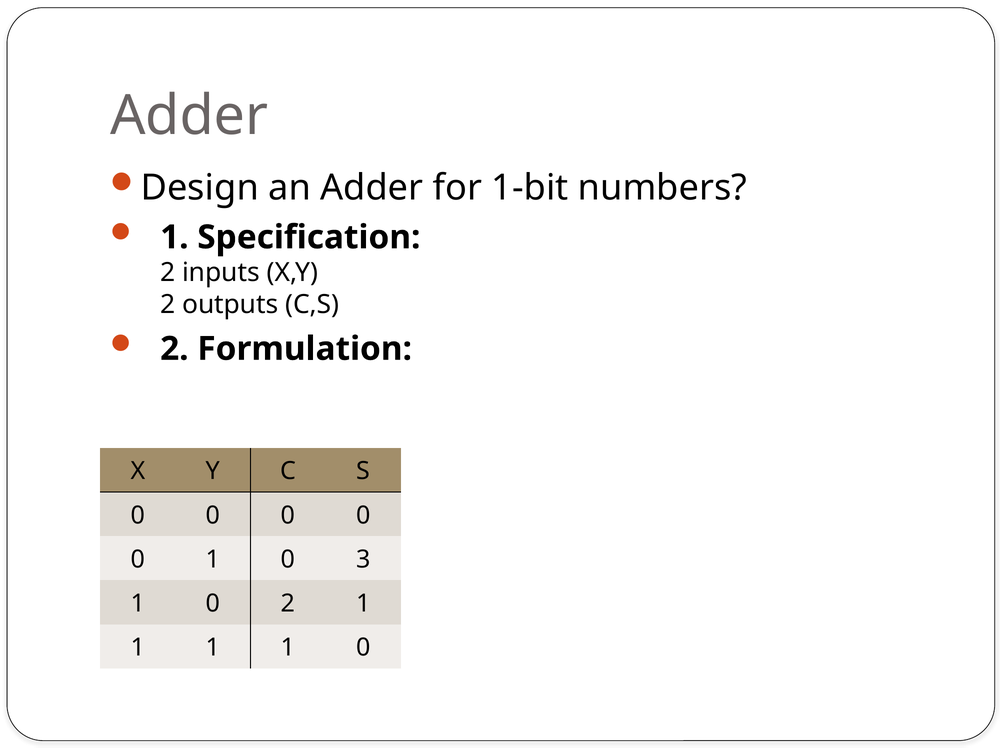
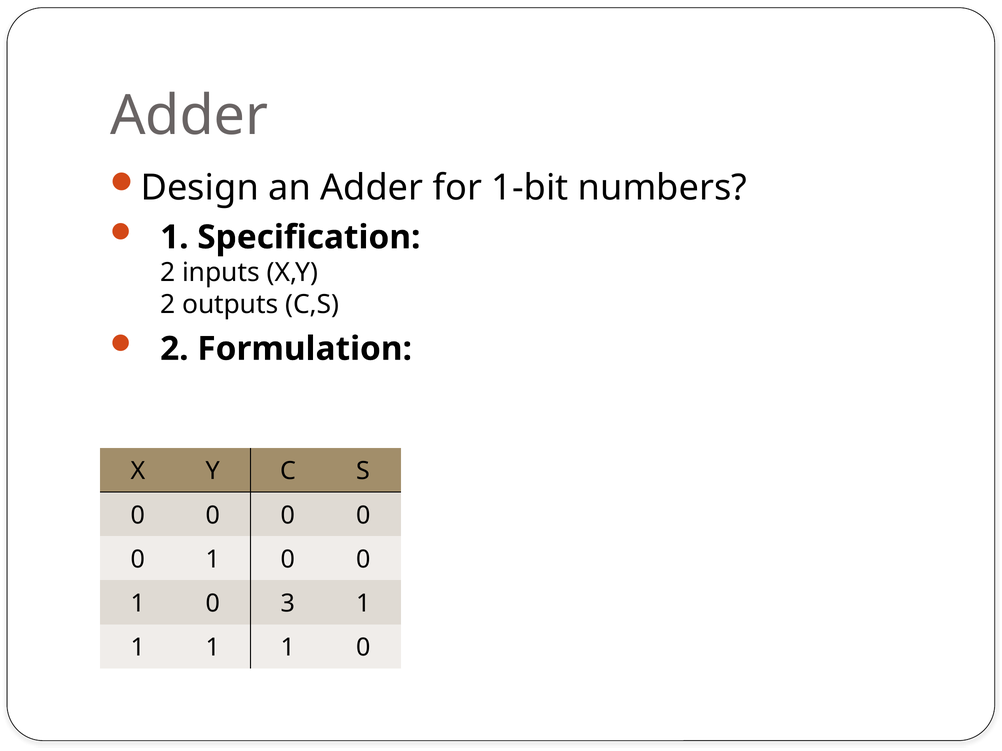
1 0 3: 3 -> 0 (363, 560)
0 2: 2 -> 3 (288, 604)
